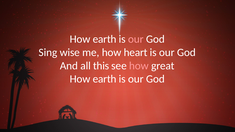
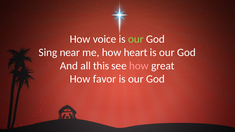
earth: earth -> voice (105, 39)
our colour: pink -> light green (136, 39)
wise: wise -> near (70, 52)
earth: earth -> favor (105, 79)
